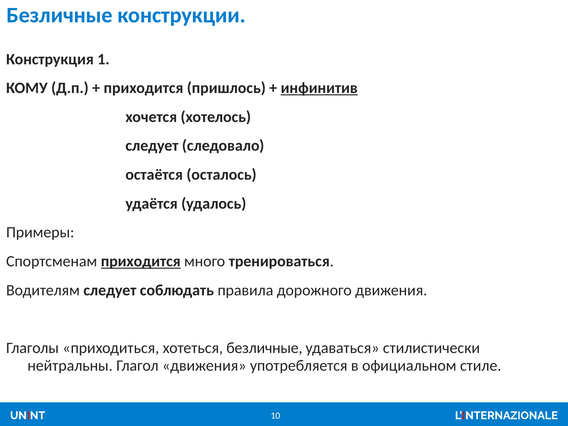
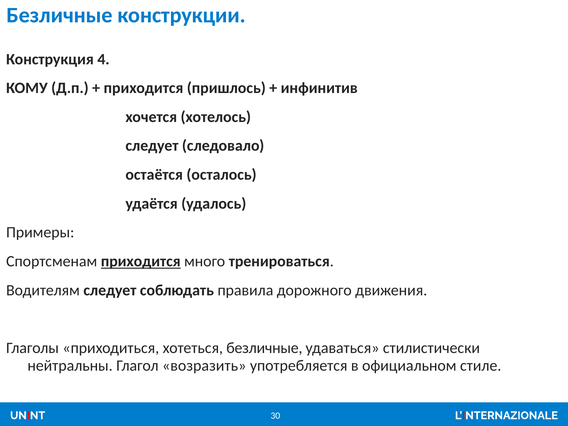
1: 1 -> 4 (103, 59)
инфинитив underline: present -> none (319, 88)
Глагол движения: движения -> возразить (204, 365)
10: 10 -> 30 (275, 416)
